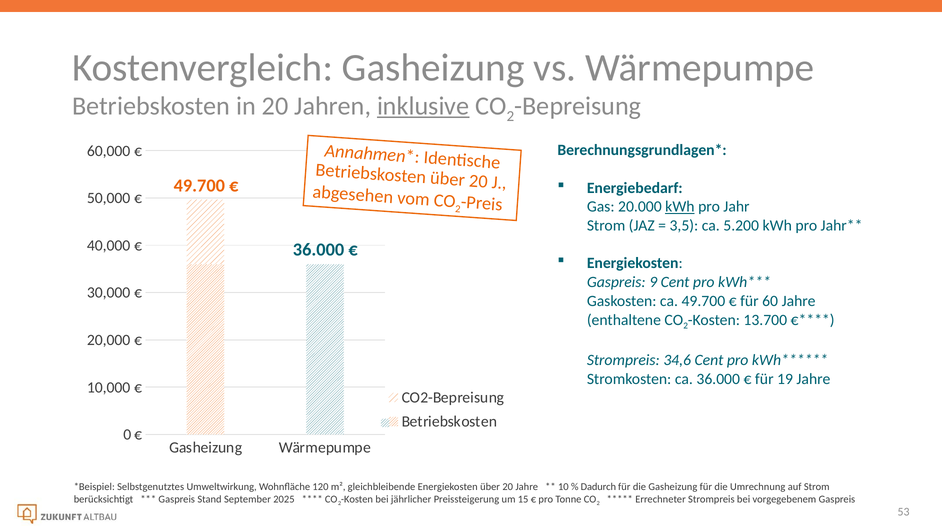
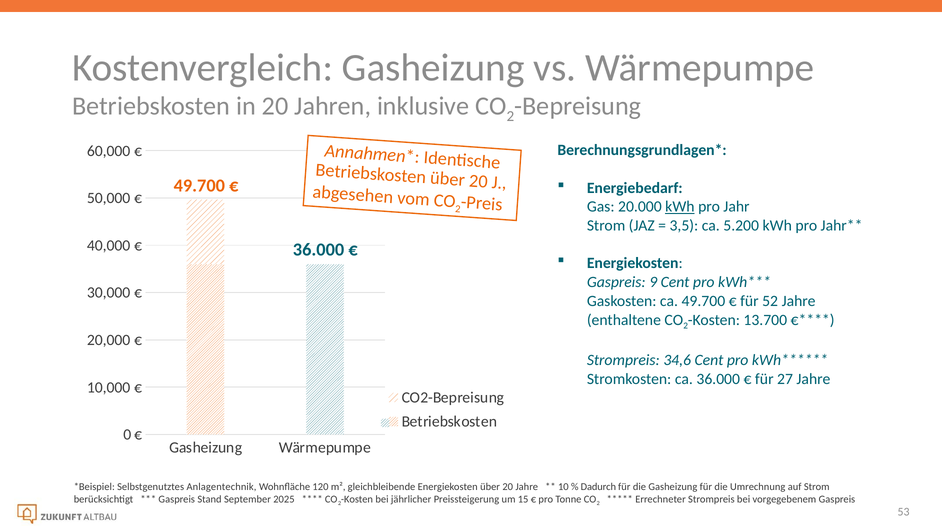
inklusive underline: present -> none (423, 106)
60: 60 -> 52 (770, 301)
19: 19 -> 27 (785, 379)
Umweltwirkung: Umweltwirkung -> Anlagentechnik (222, 487)
